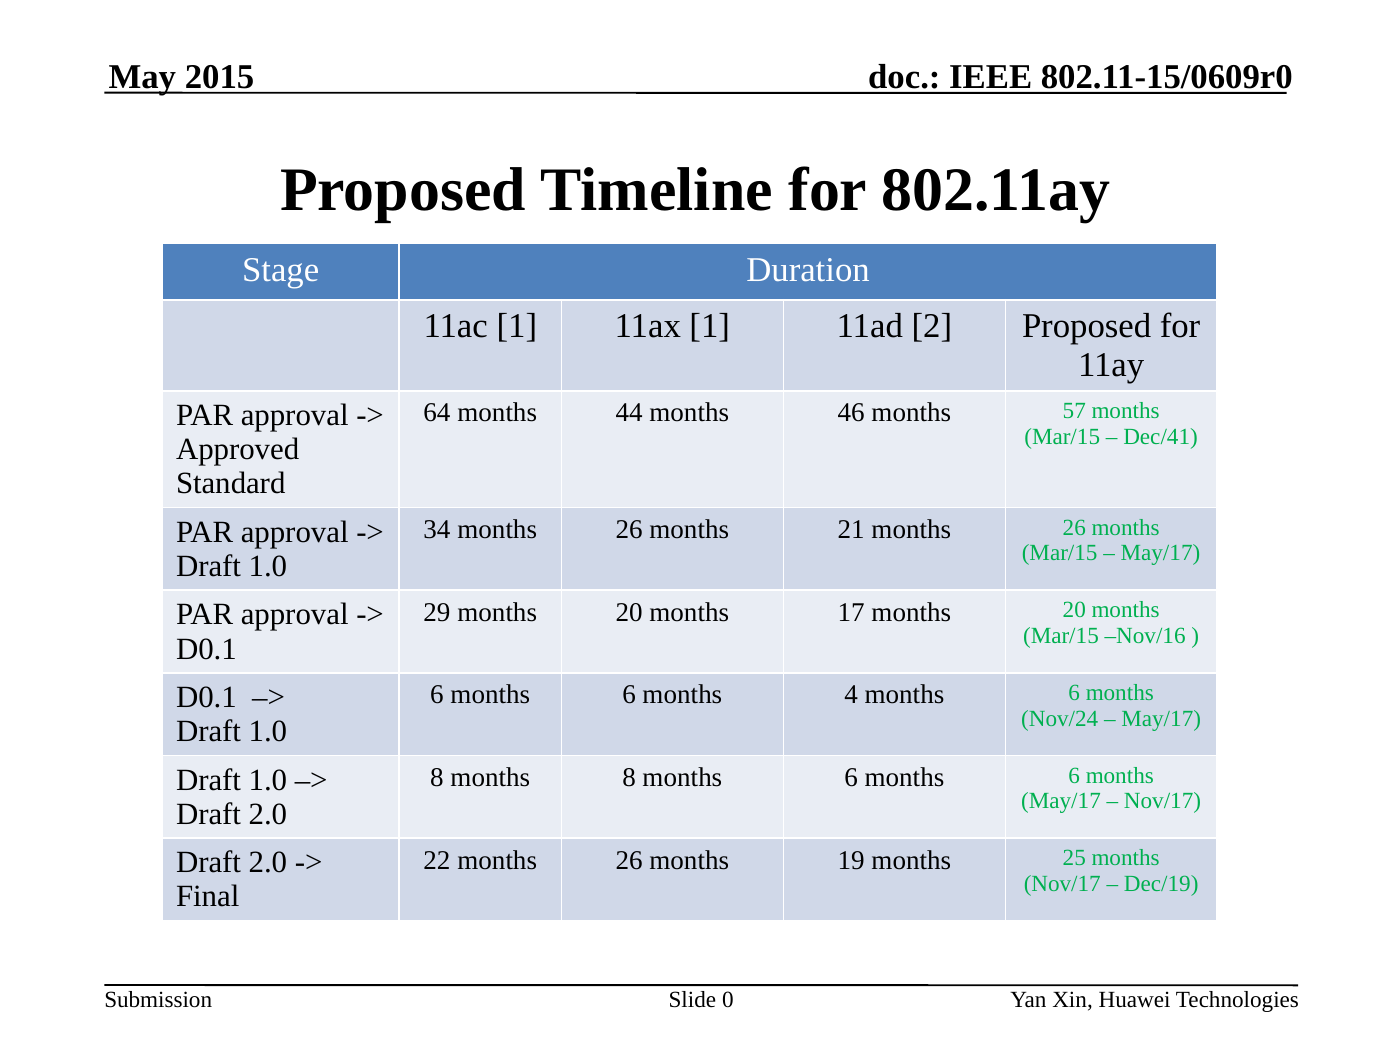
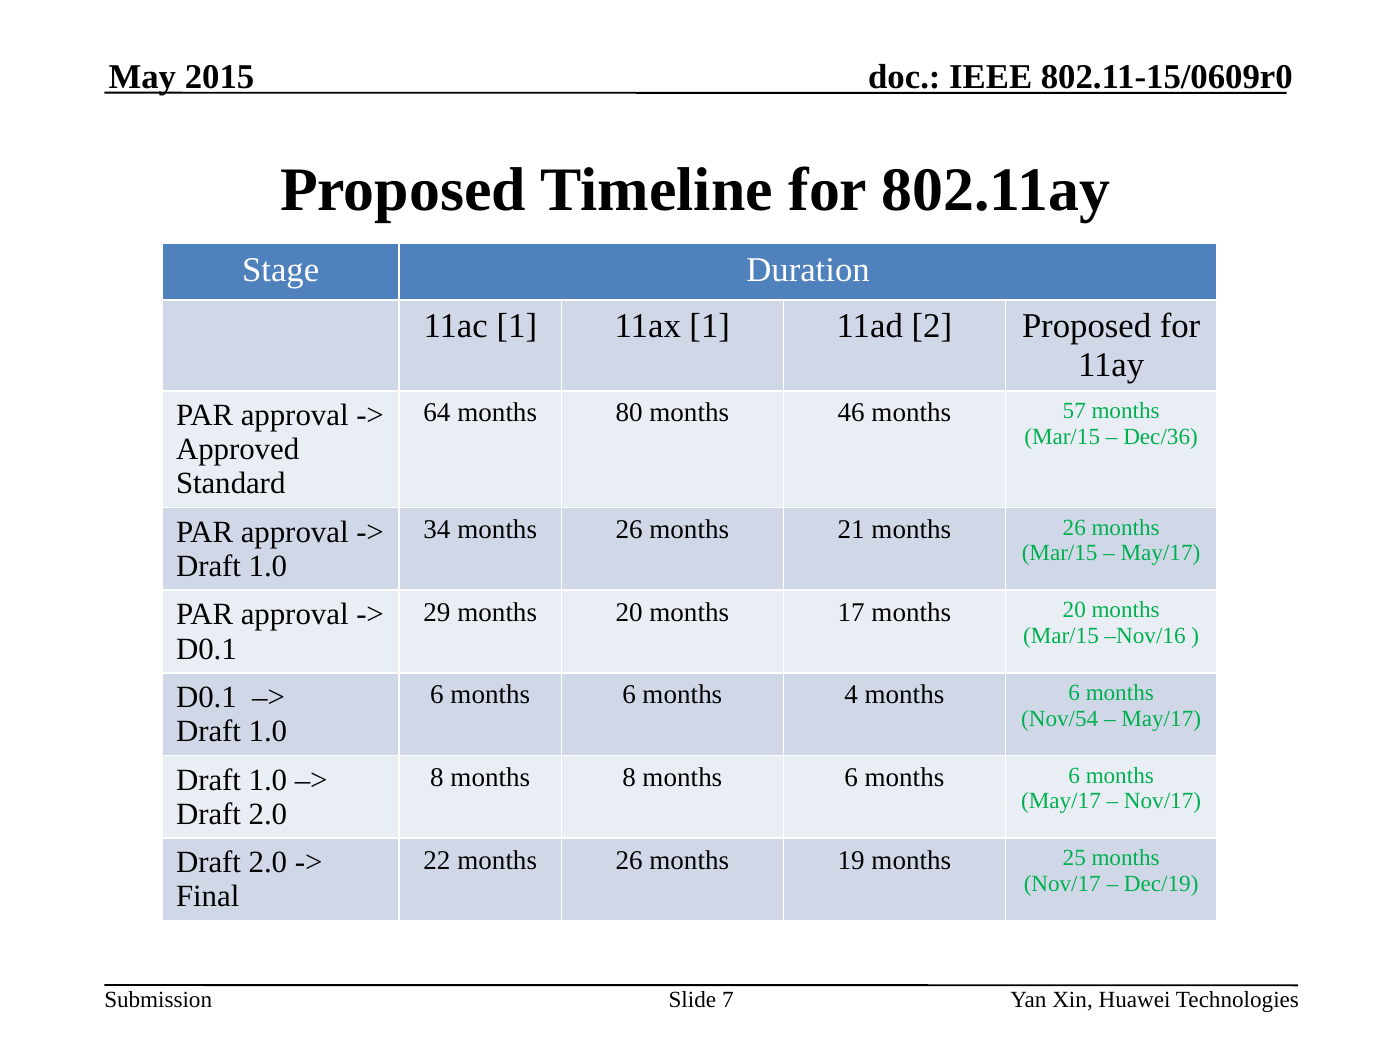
44: 44 -> 80 (629, 413)
Dec/41: Dec/41 -> Dec/36 (1161, 436)
Nov/24: Nov/24 -> Nov/54 (1060, 719)
0: 0 -> 7 (728, 1001)
